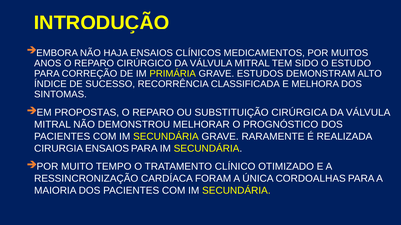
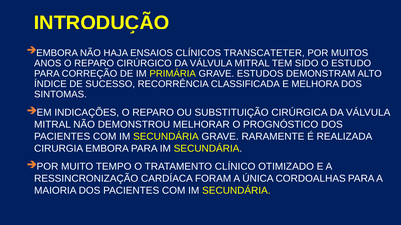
MEDICAMENTOS: MEDICAMENTOS -> TRANSCATETER (264, 53)
PROPOSTAS: PROPOSTAS -> INDICAÇÕES (87, 113)
CIRURGIA ENSAIOS: ENSAIOS -> EMBORA (107, 149)
